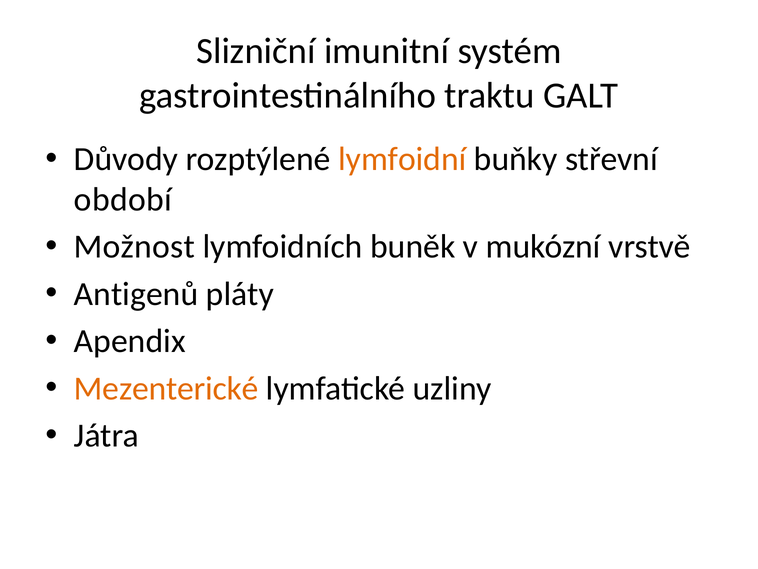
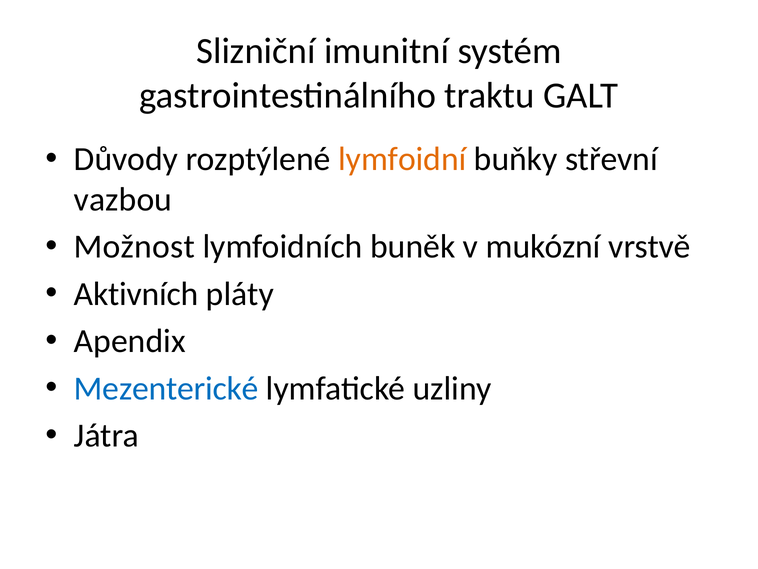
období: období -> vazbou (123, 199)
Antigenů: Antigenů -> Aktivních (136, 294)
Mezenterické colour: orange -> blue (166, 388)
